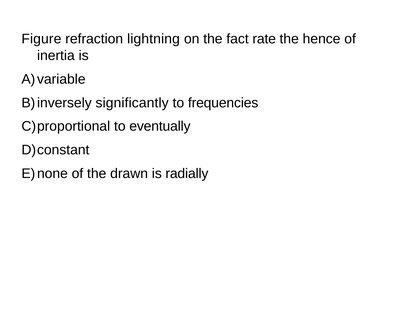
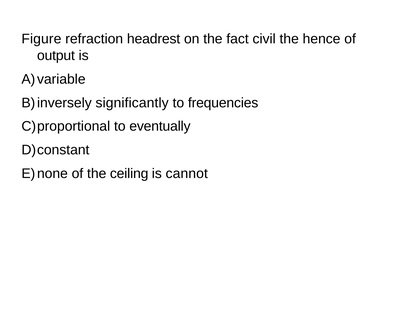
lightning: lightning -> headrest (154, 39)
rate: rate -> civil (264, 39)
inertia: inertia -> output (56, 56)
drawn: drawn -> ceiling (129, 174)
radially: radially -> cannot (187, 174)
